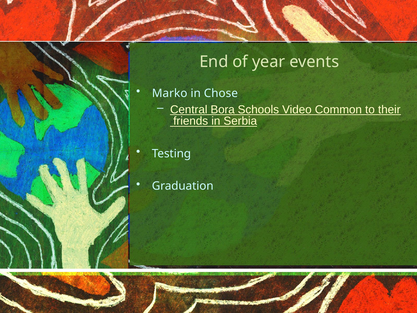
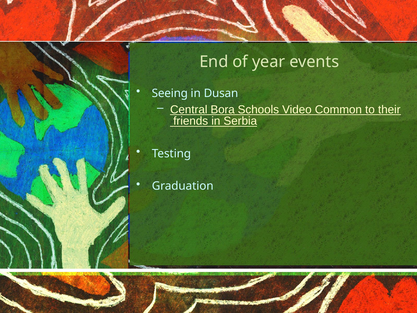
Marko: Marko -> Seeing (170, 93)
Chose: Chose -> Dusan (221, 93)
